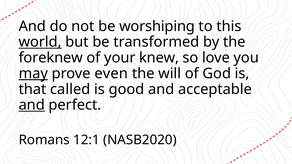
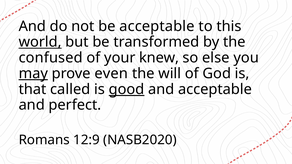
be worshiping: worshiping -> acceptable (157, 26)
foreknew: foreknew -> confused (51, 58)
love: love -> else (216, 58)
good underline: none -> present (127, 89)
and underline: present -> none (32, 105)
12:1: 12:1 -> 12:9 (86, 140)
